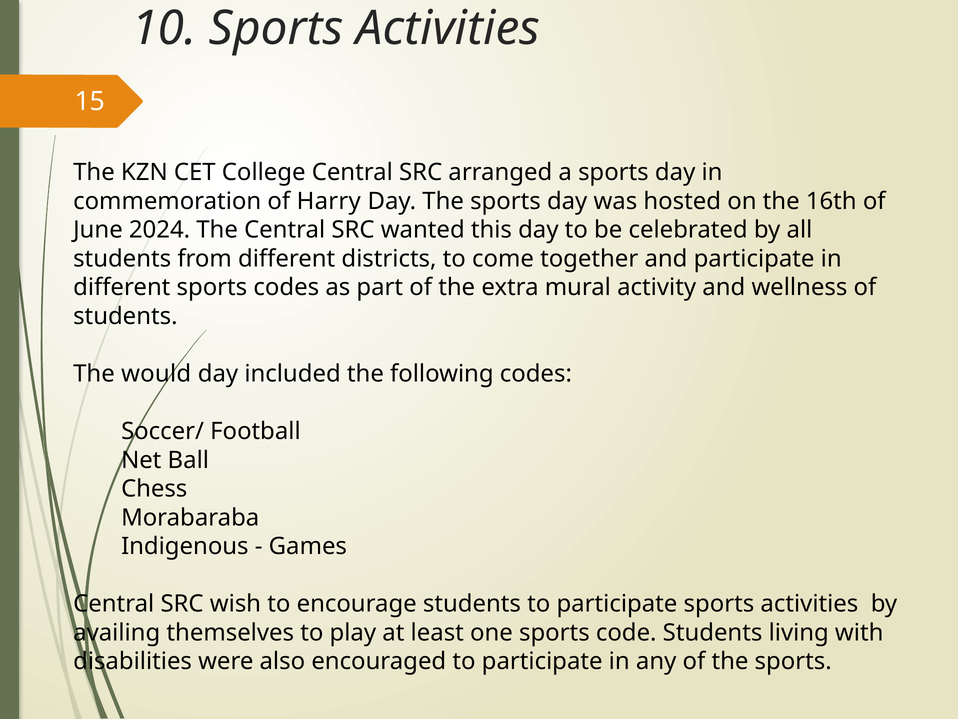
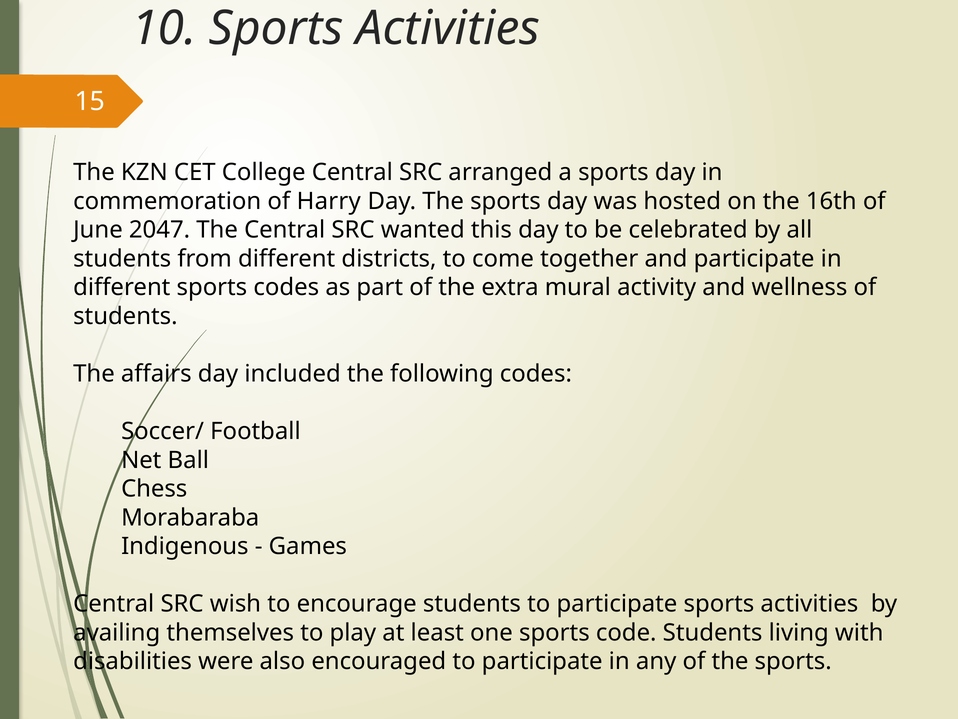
2024: 2024 -> 2047 (160, 230)
would: would -> affairs (156, 374)
